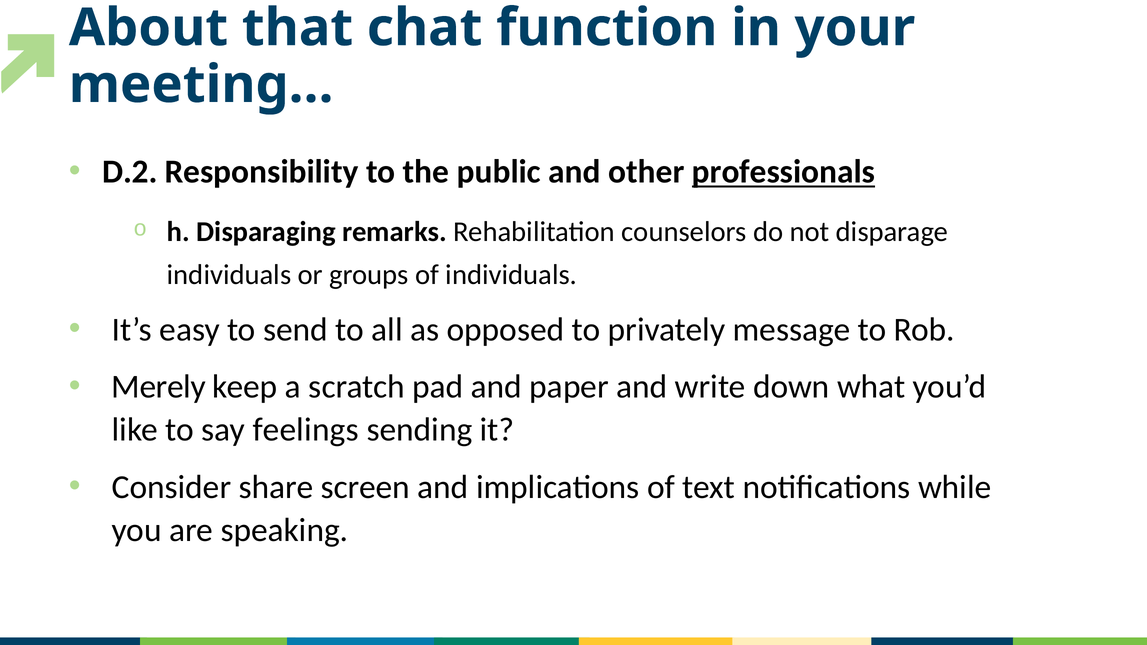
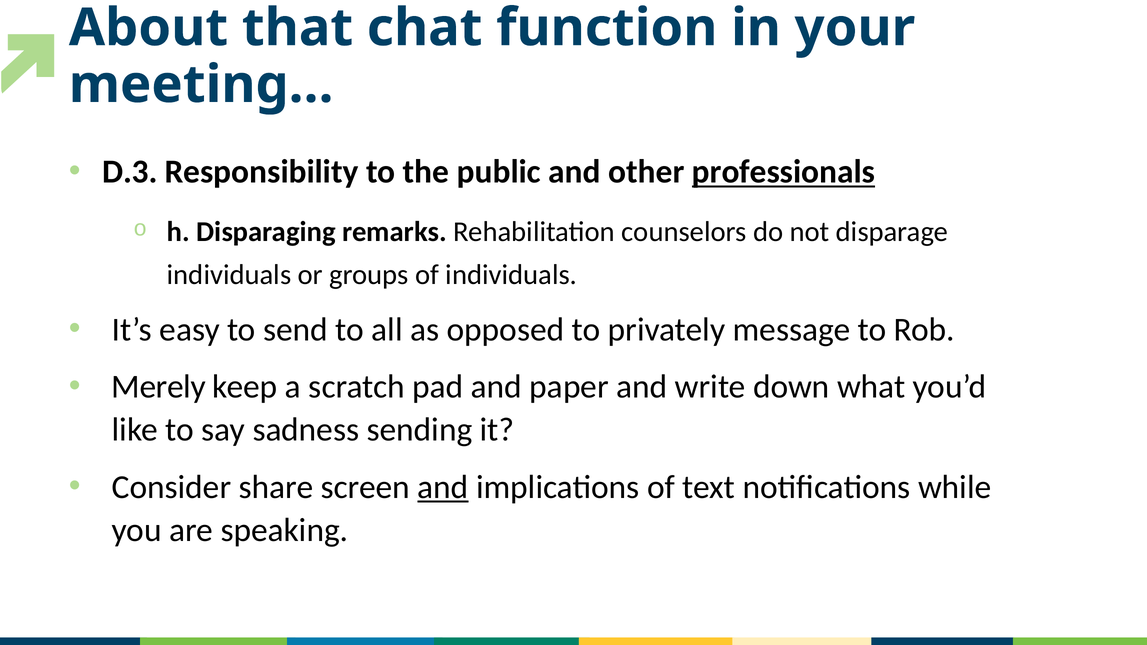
D.2: D.2 -> D.3 (130, 172)
feelings: feelings -> sadness (306, 430)
and underline: none -> present (443, 487)
